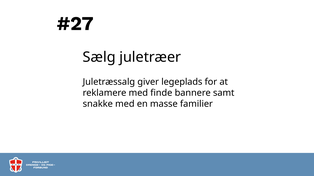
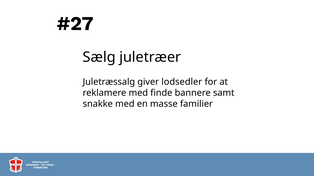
legeplads: legeplads -> lodsedler (182, 82)
